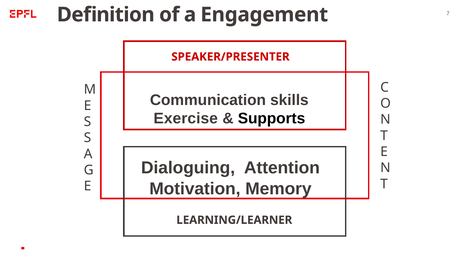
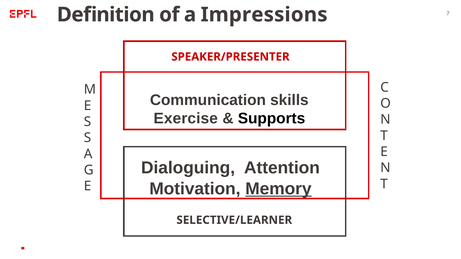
Engagement: Engagement -> Impressions (264, 15)
Memory underline: none -> present (278, 189)
LEARNING/LEARNER: LEARNING/LEARNER -> SELECTIVE/LEARNER (234, 220)
